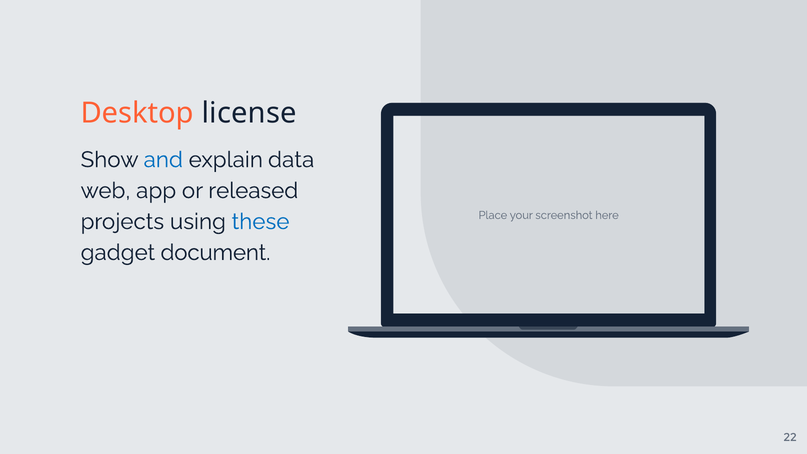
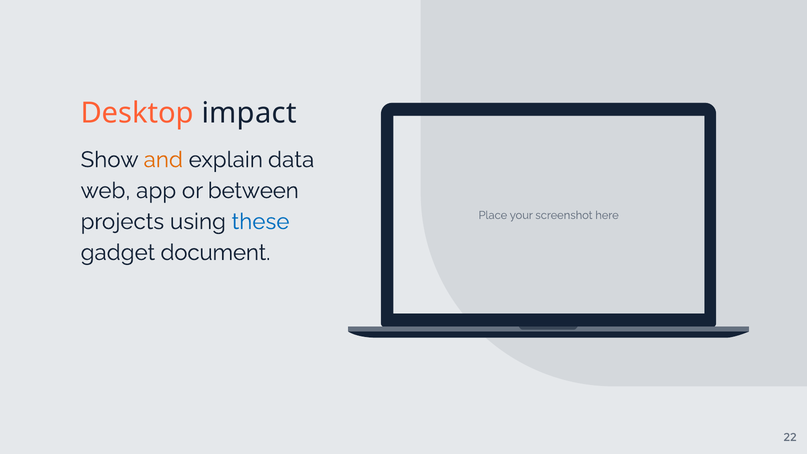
license: license -> impact (249, 113)
and colour: blue -> orange (163, 160)
released: released -> between (253, 191)
